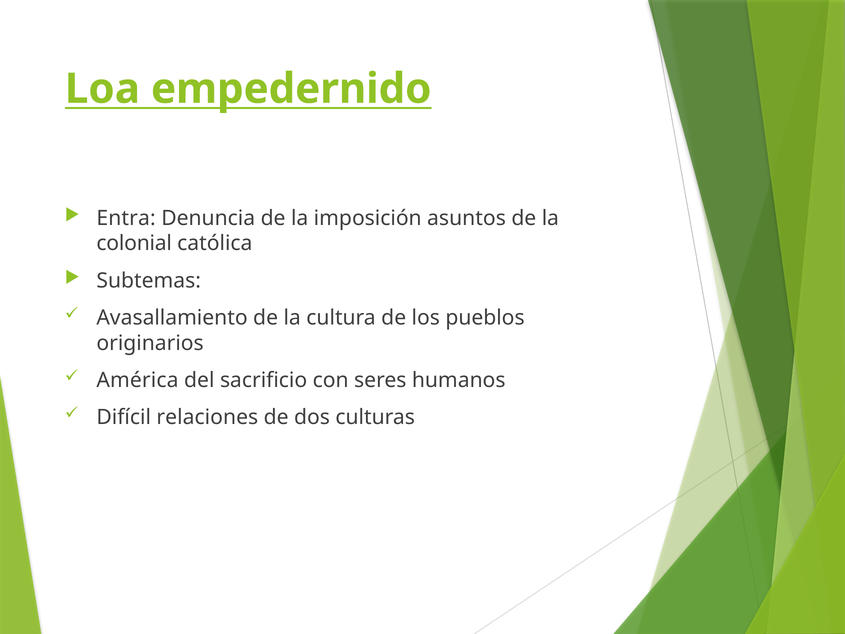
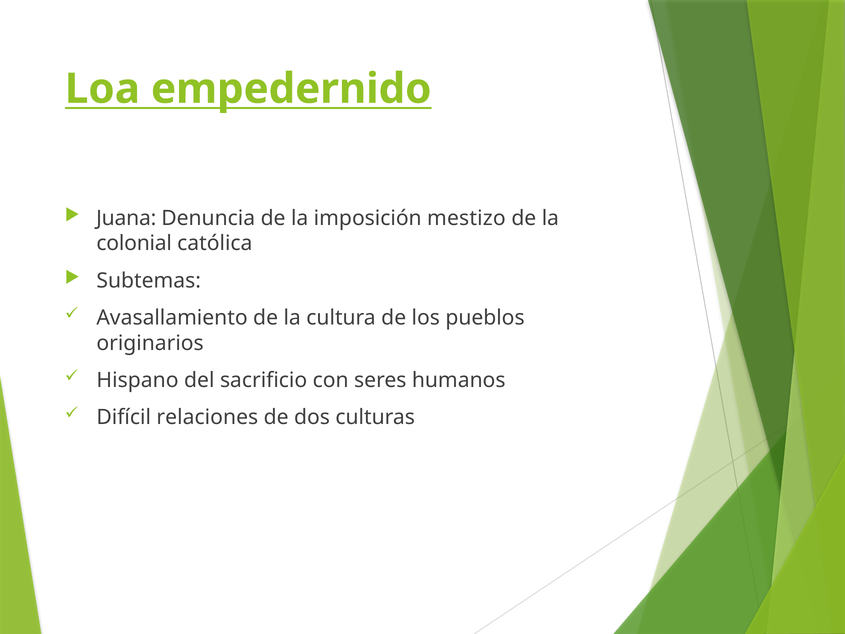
Entra: Entra -> Juana (126, 218)
asuntos: asuntos -> mestizo (466, 218)
América: América -> Hispano (138, 380)
